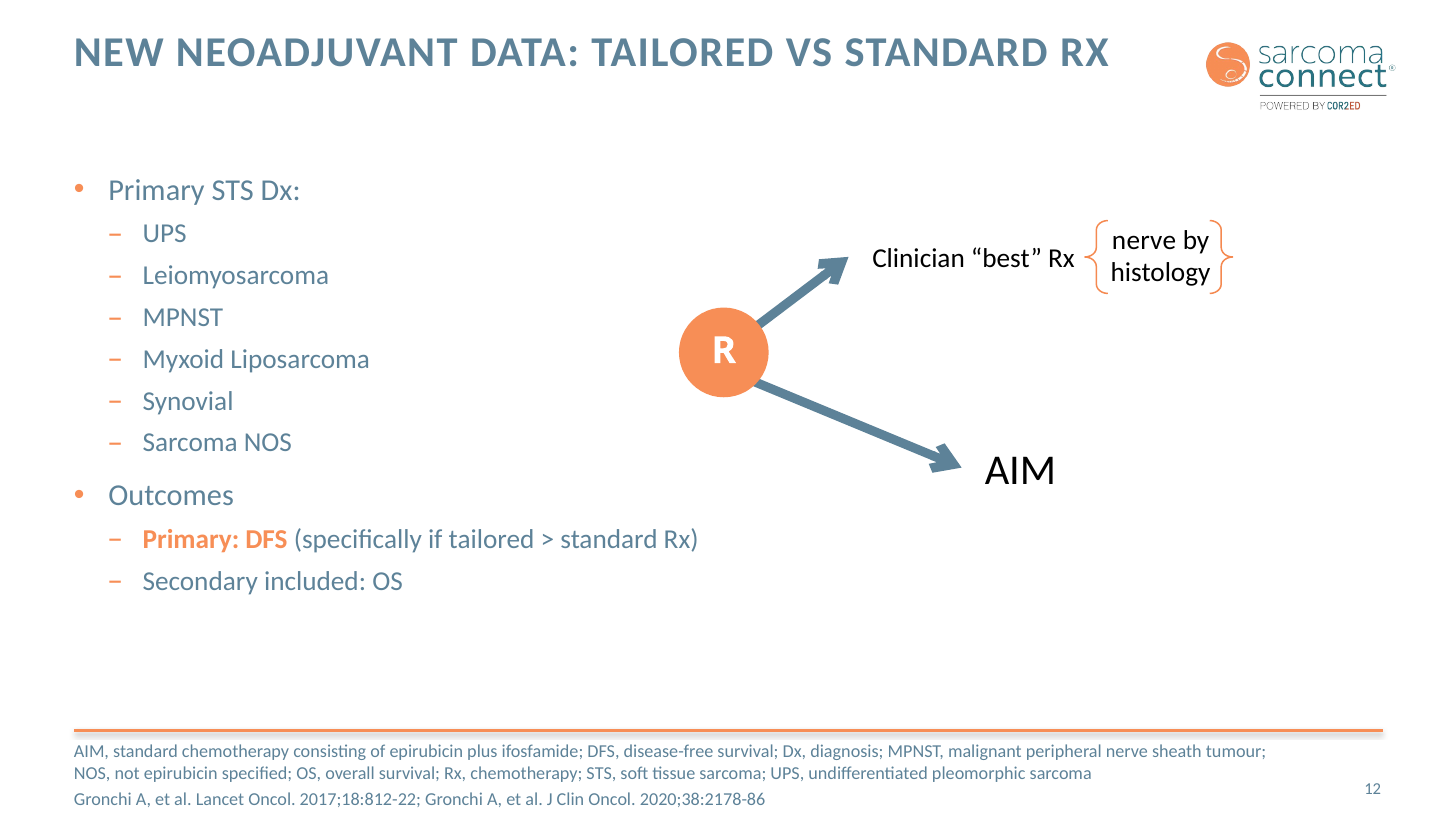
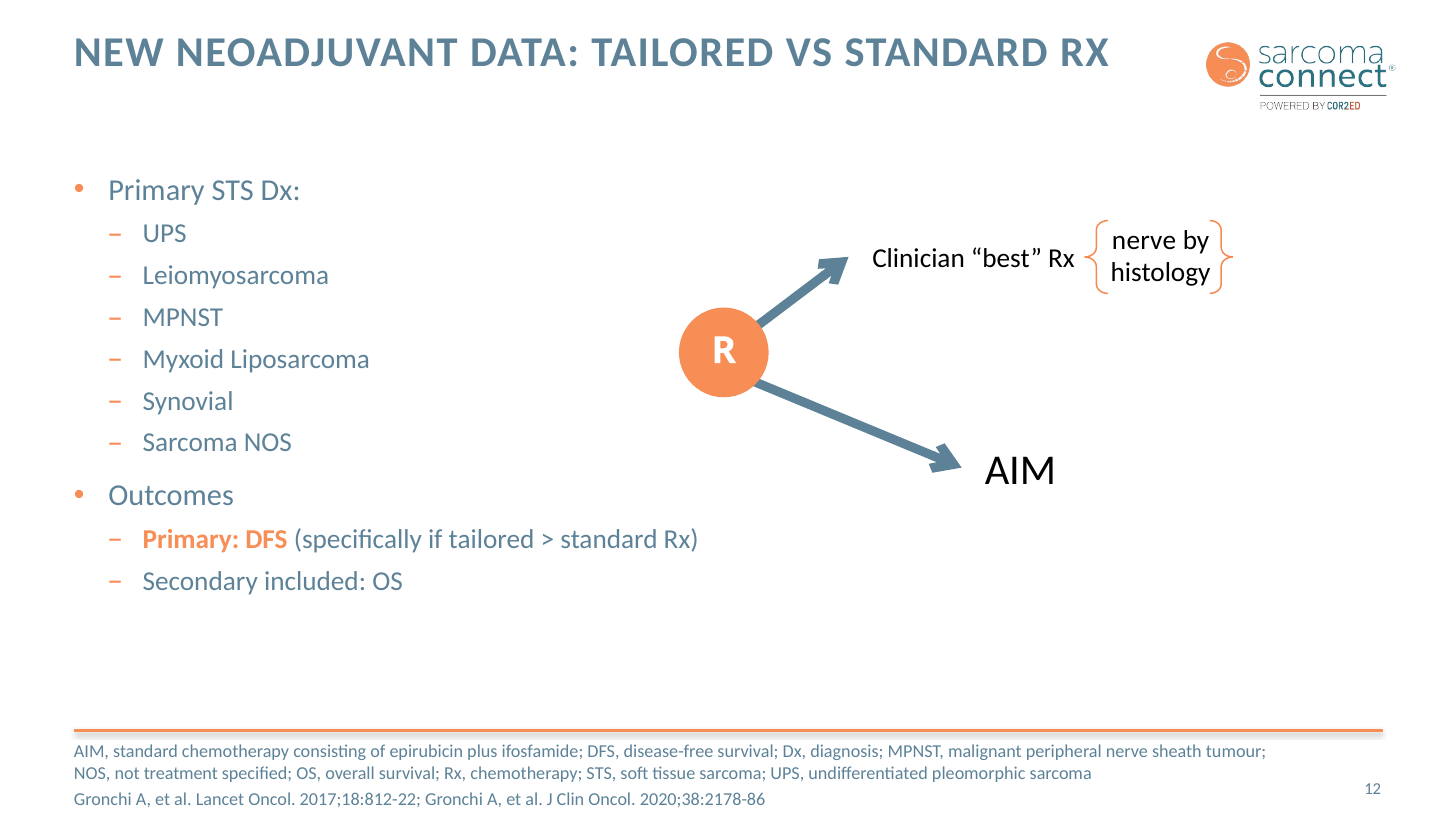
not epirubicin: epirubicin -> treatment (181, 773)
